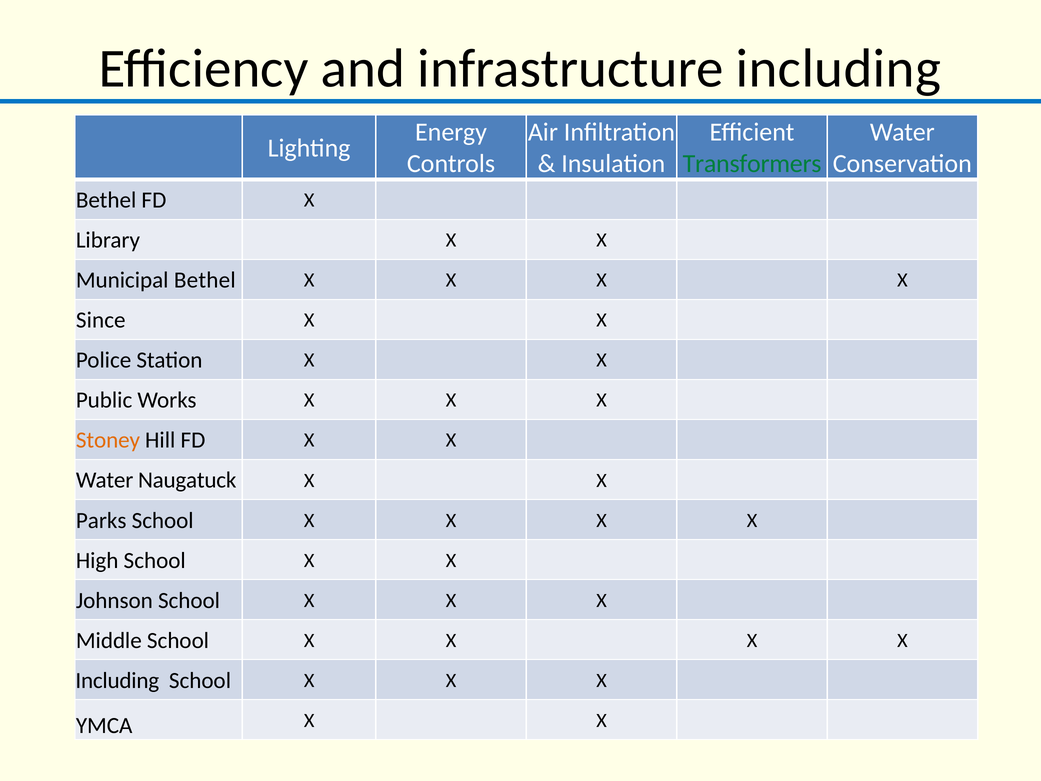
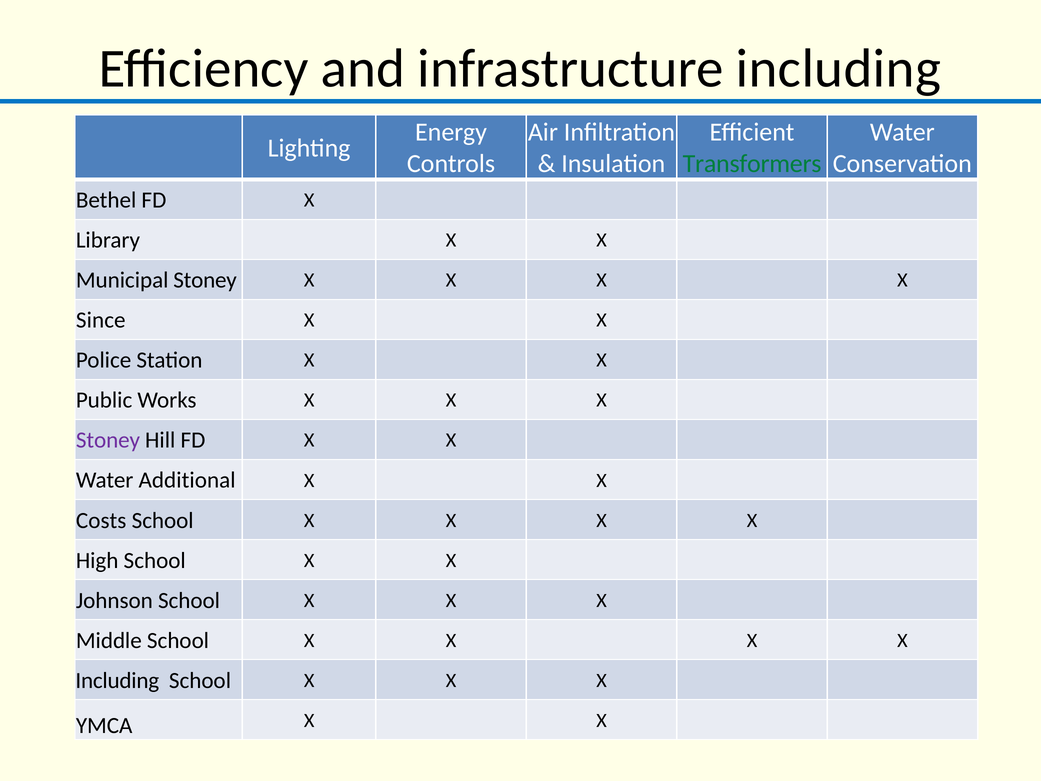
Municipal Bethel: Bethel -> Stoney (205, 280)
Stoney colour: orange -> purple (108, 440)
Naugatuck: Naugatuck -> Additional (187, 480)
Parks: Parks -> Costs (101, 520)
